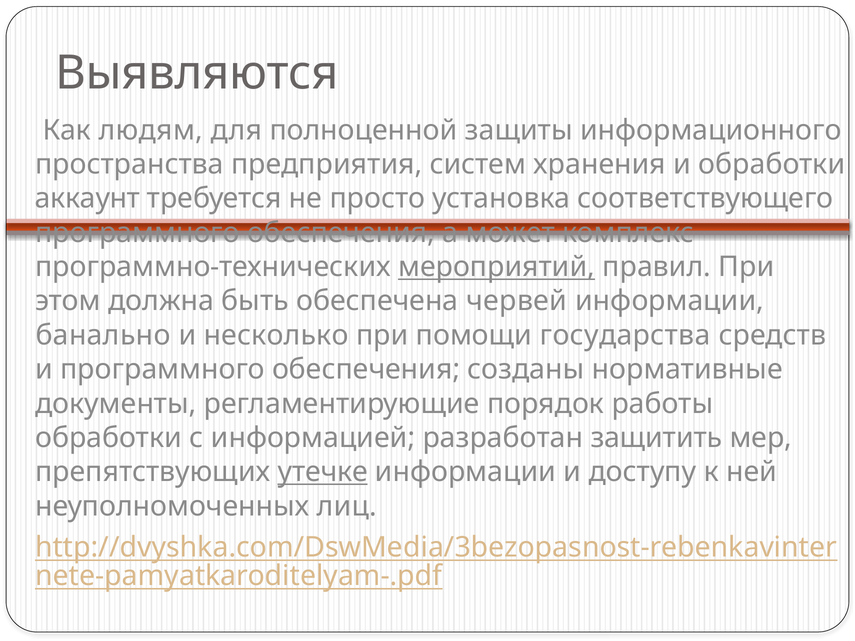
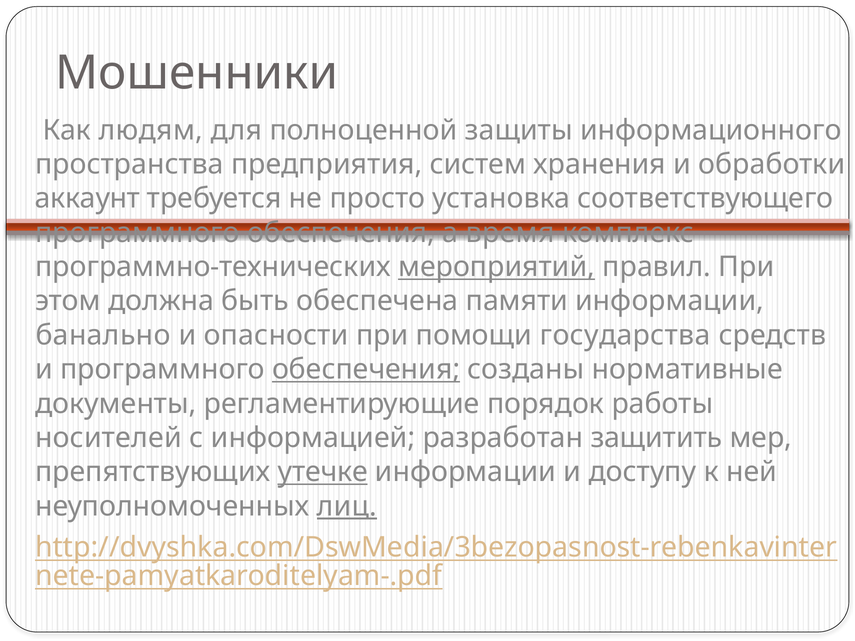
Выявляются: Выявляются -> Мошенники (197, 73)
может: может -> время (510, 233)
червей: червей -> памяти (517, 301)
несколько: несколько -> опасности (276, 335)
обеспечения underline: none -> present (366, 370)
обработки: обработки -> носителей (108, 438)
лиц underline: none -> present (347, 506)
